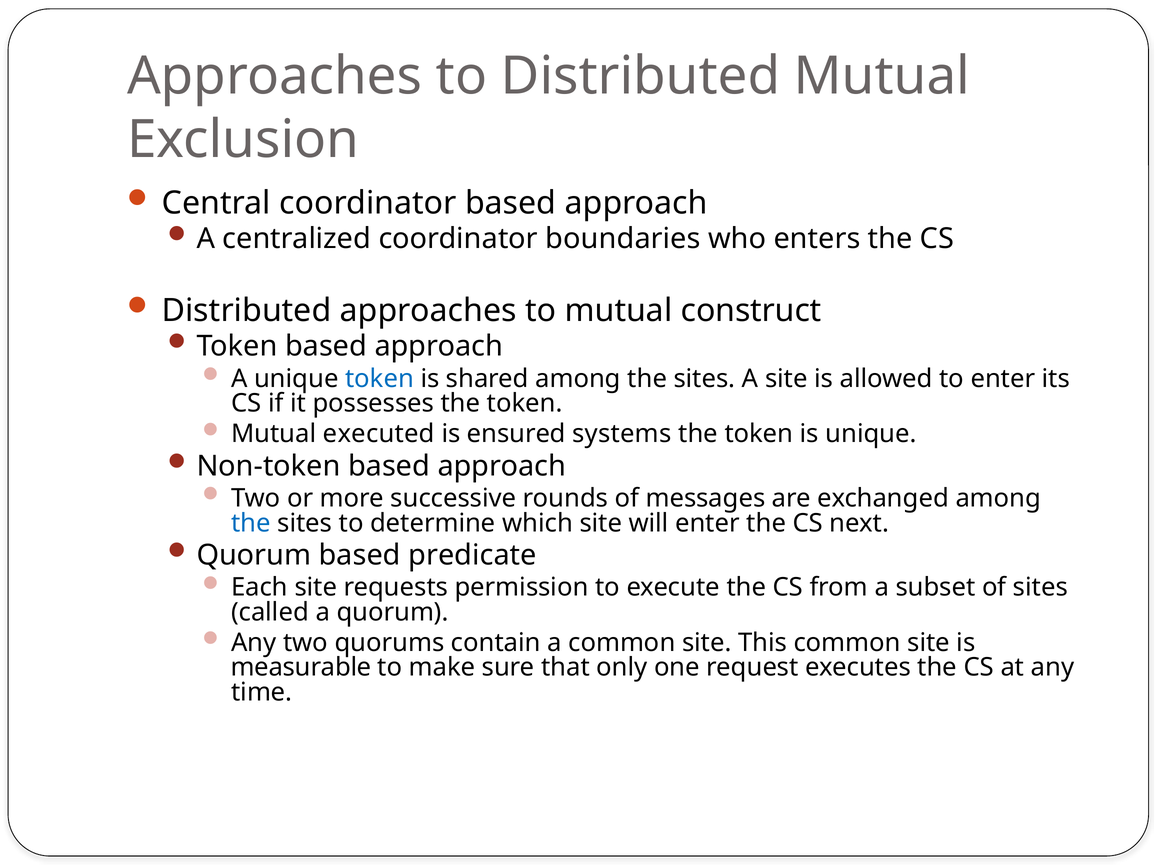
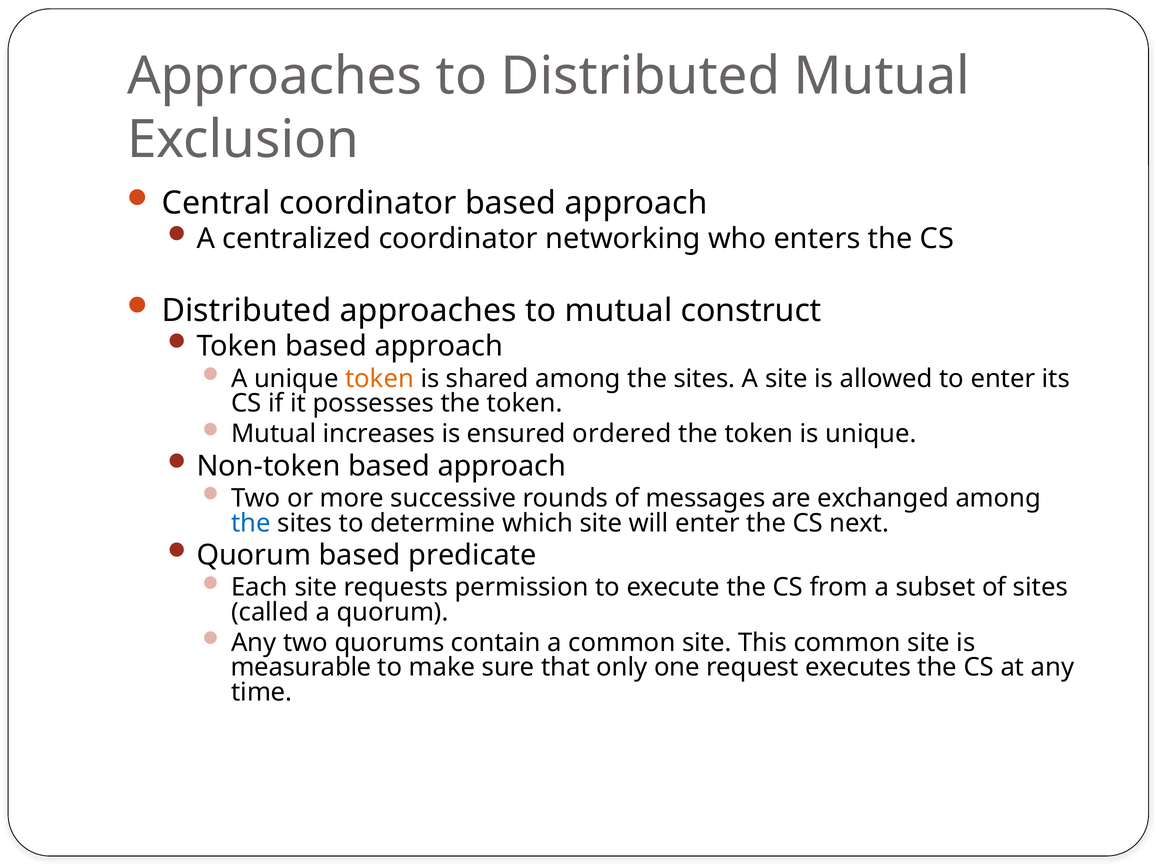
boundaries: boundaries -> networking (623, 238)
token colour: blue -> orange (379, 378)
executed: executed -> increases (379, 434)
systems: systems -> ordered (622, 434)
